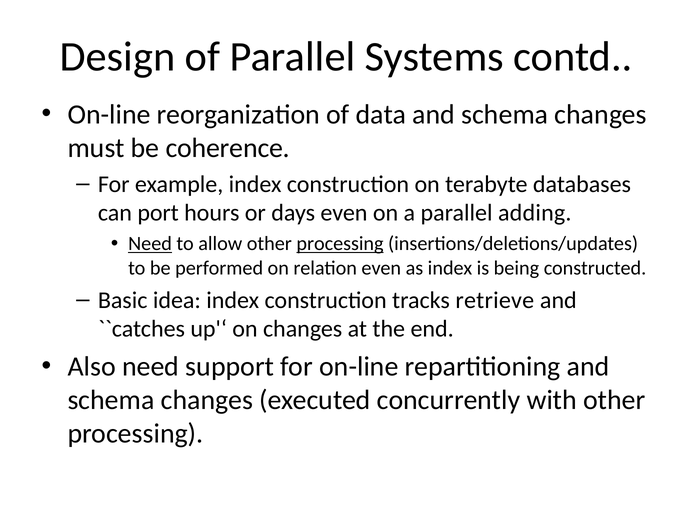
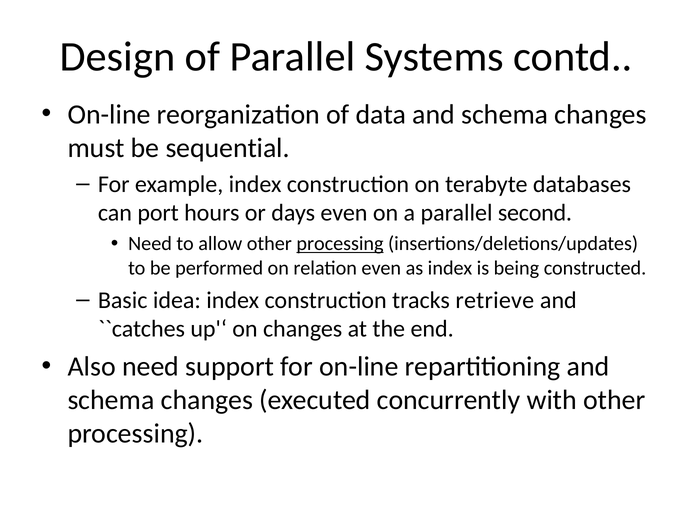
coherence: coherence -> sequential (228, 148)
adding: adding -> second (535, 213)
Need underline: present -> none (150, 244)
